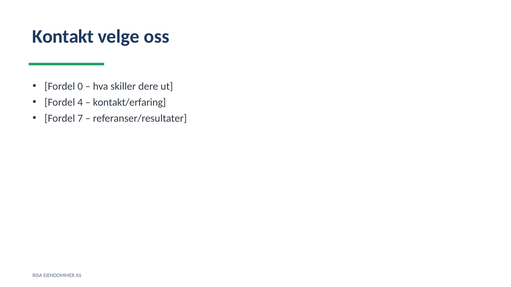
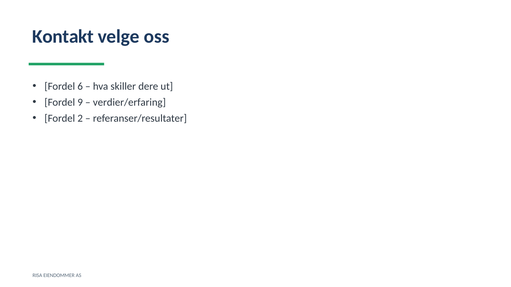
0: 0 -> 6 (80, 87)
4: 4 -> 9 (80, 103)
kontakt/erfaring: kontakt/erfaring -> verdier/erfaring (129, 103)
7: 7 -> 2 (80, 119)
